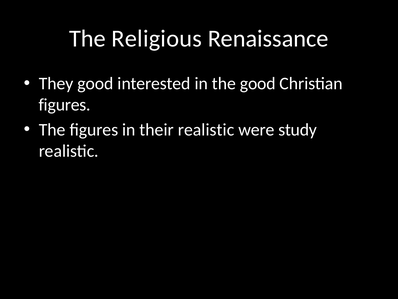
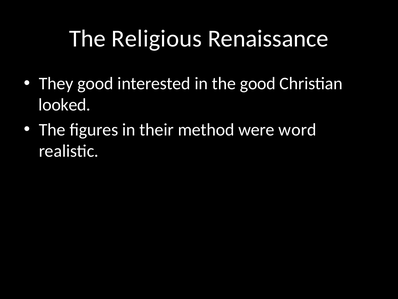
figures: figures -> looked (65, 105)
their realistic: realistic -> method (206, 129)
study: study -> word (297, 129)
